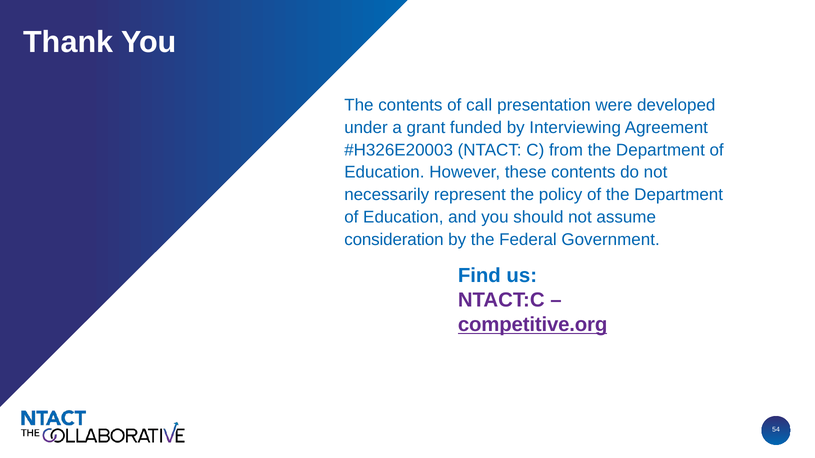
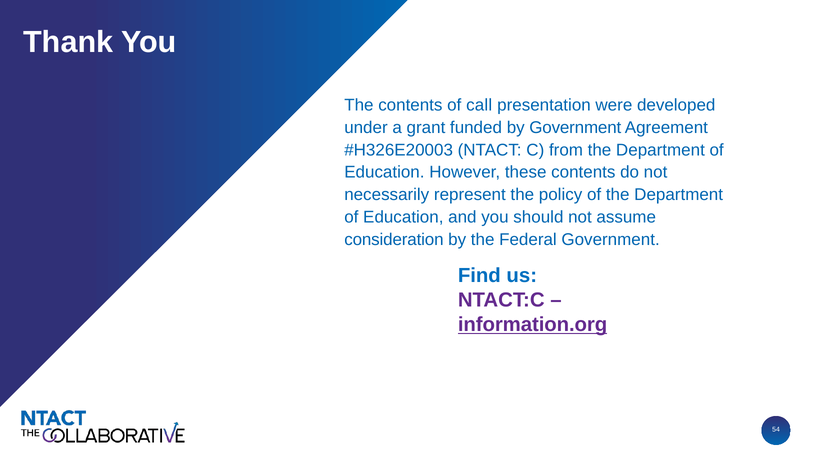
by Interviewing: Interviewing -> Government (575, 128)
competitive.org: competitive.org -> information.org (533, 325)
